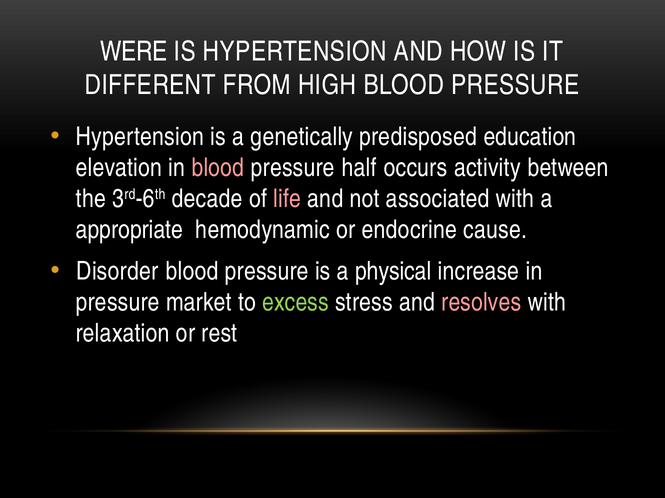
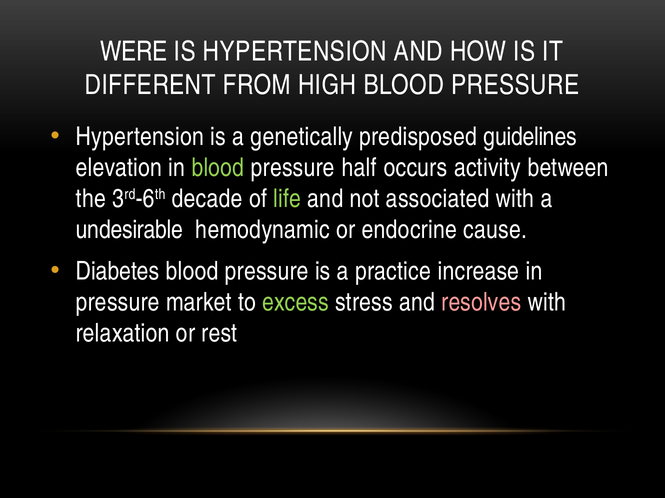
education: education -> guidelines (530, 137)
blood colour: pink -> light green (218, 168)
life colour: pink -> light green (287, 199)
appropriate: appropriate -> undesirable (130, 230)
Disorder: Disorder -> Diabetes (118, 272)
physical: physical -> practice (393, 272)
